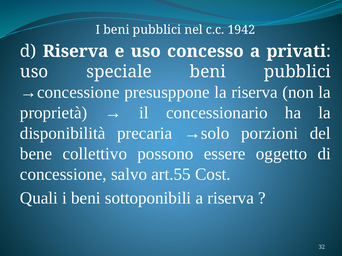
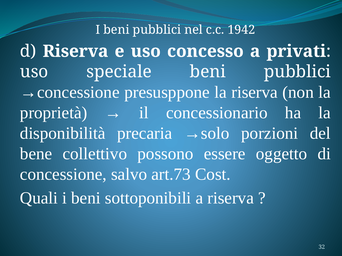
art.55: art.55 -> art.73 (171, 174)
